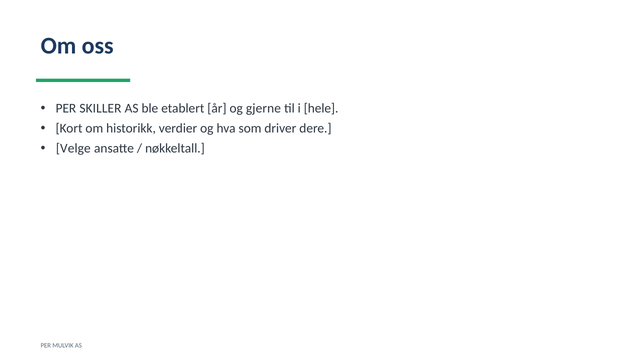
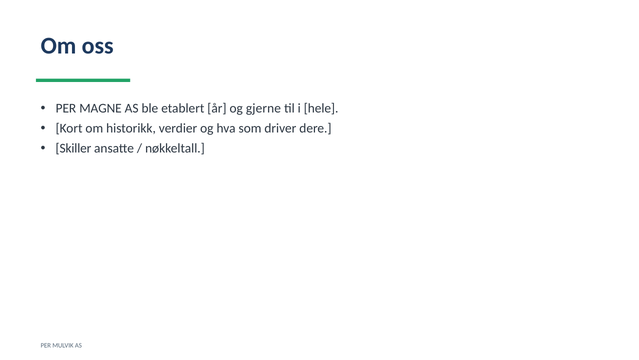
SKILLER: SKILLER -> MAGNE (101, 108)
Velge: Velge -> Skiller (73, 148)
